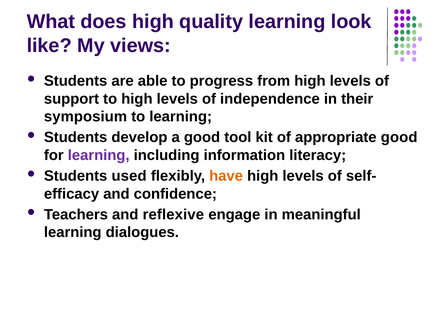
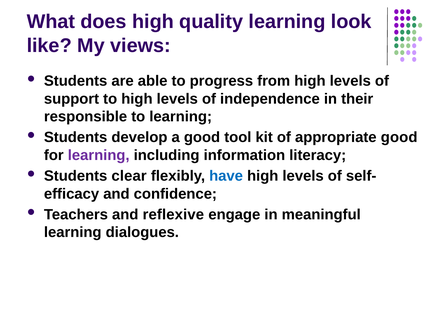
symposium: symposium -> responsible (86, 117)
used: used -> clear (129, 176)
have colour: orange -> blue (226, 176)
